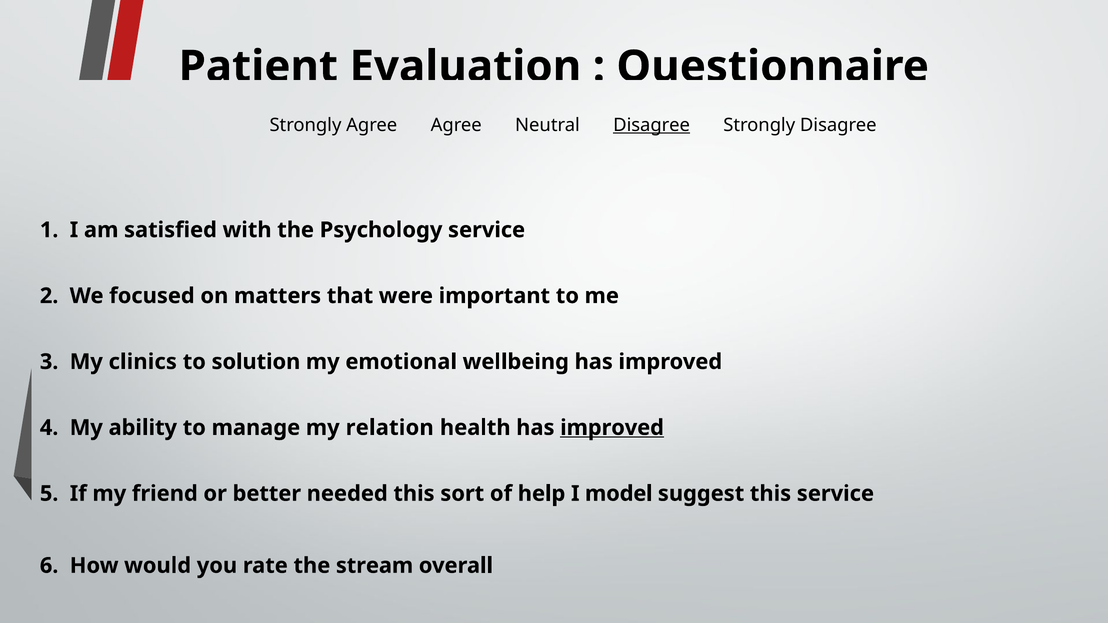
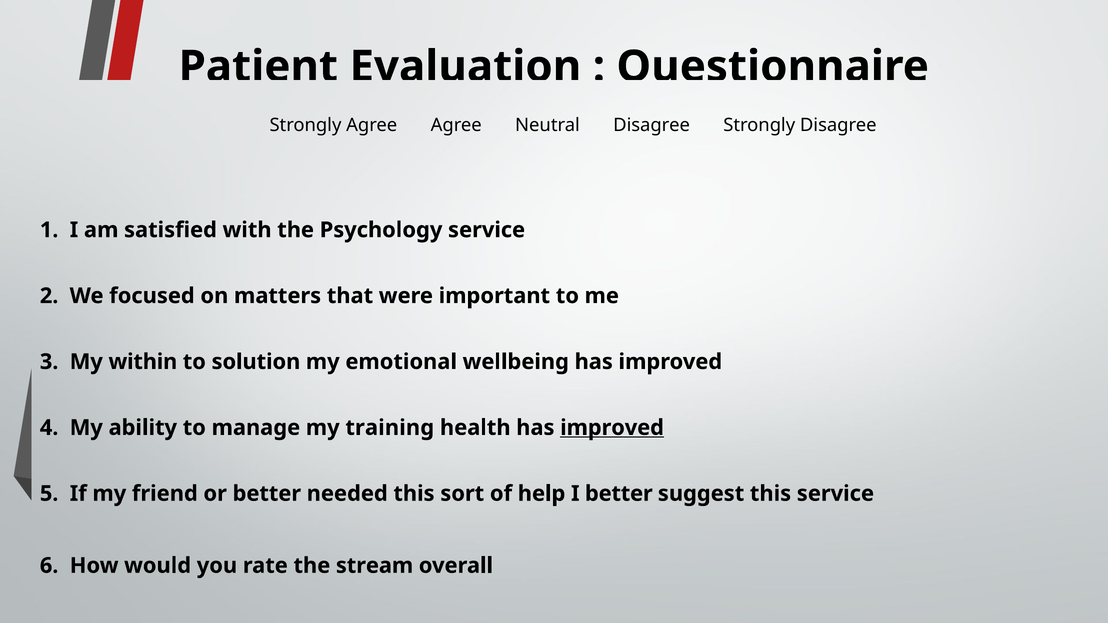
Disagree underline: present -> none (652, 125)
clinics: clinics -> within (143, 362)
relation: relation -> training (390, 428)
I model: model -> better (619, 494)
